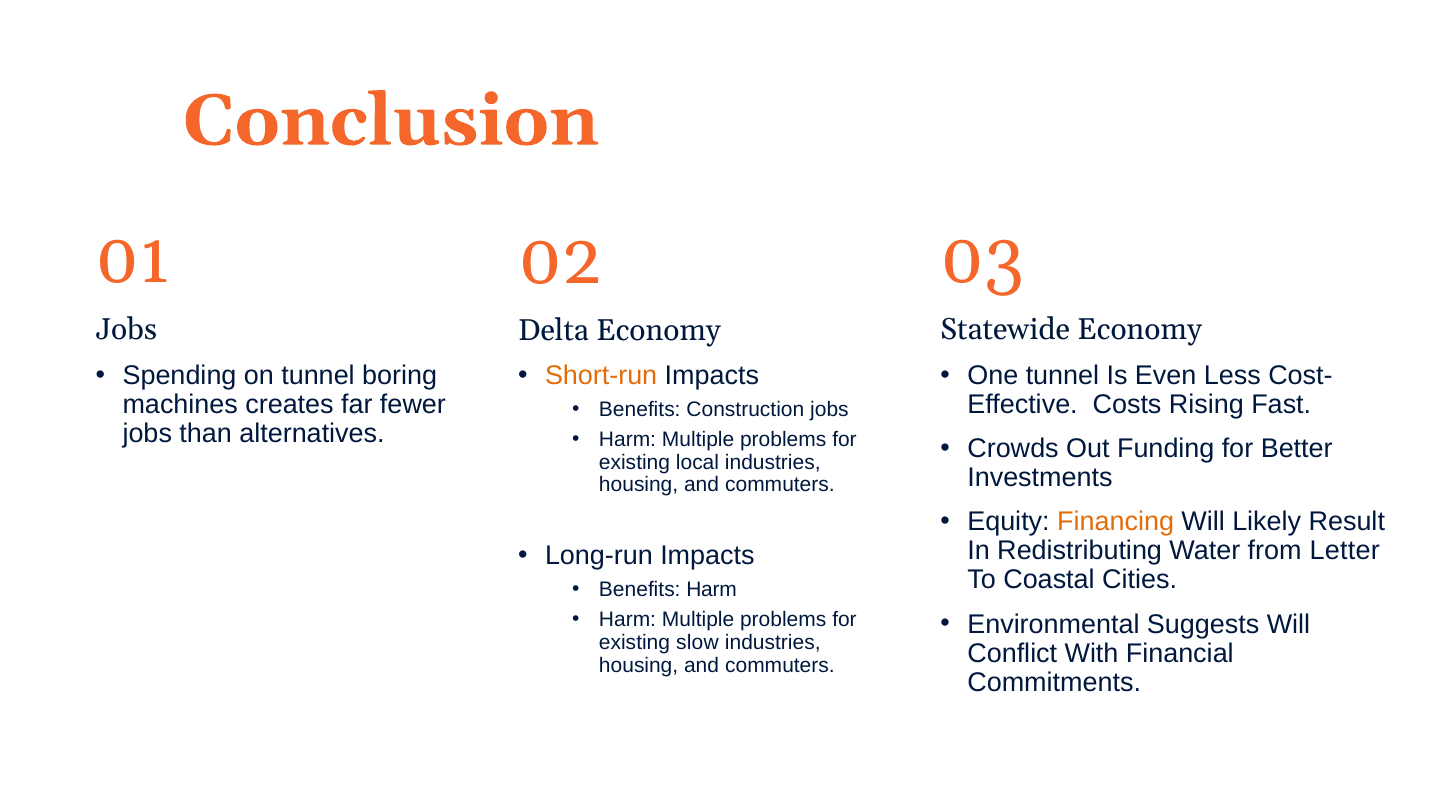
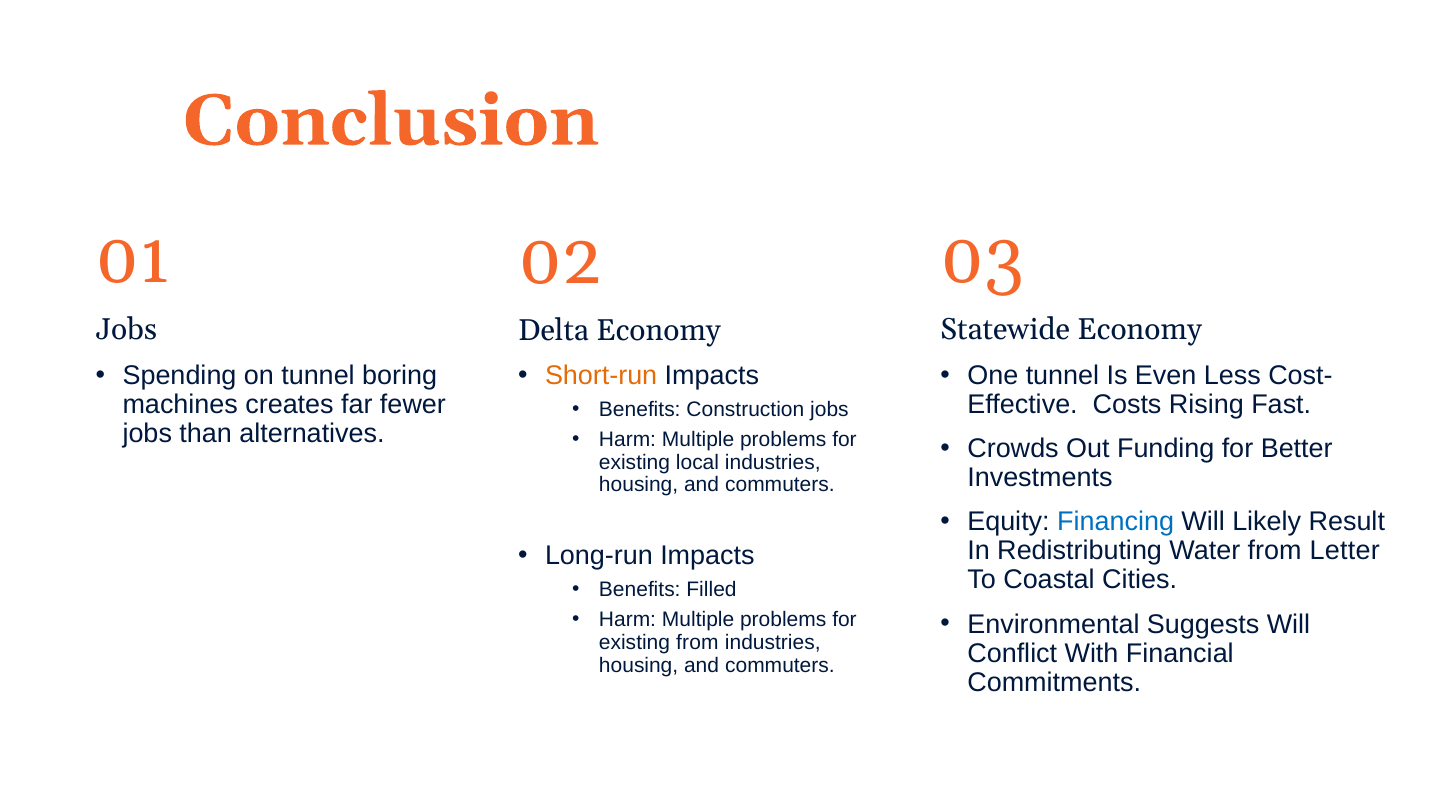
Financing colour: orange -> blue (1116, 522)
Benefits Harm: Harm -> Filled (712, 589)
existing slow: slow -> from (697, 642)
